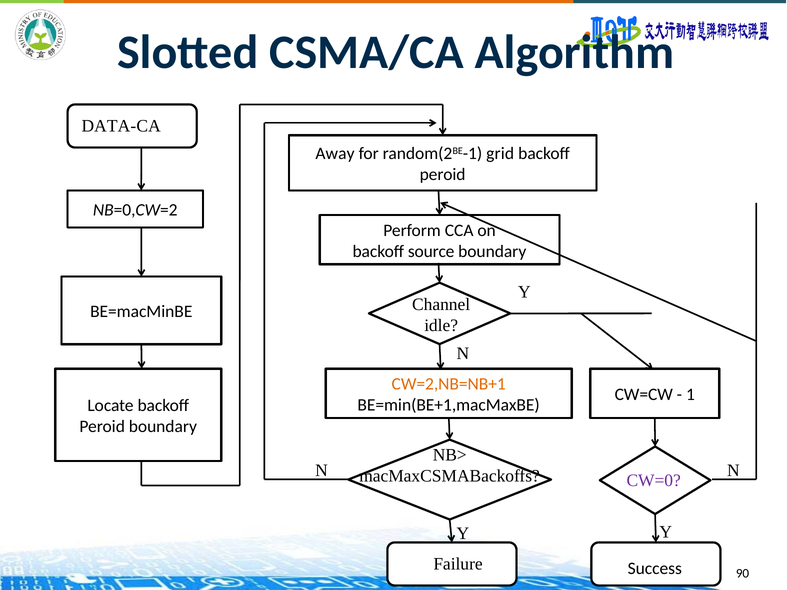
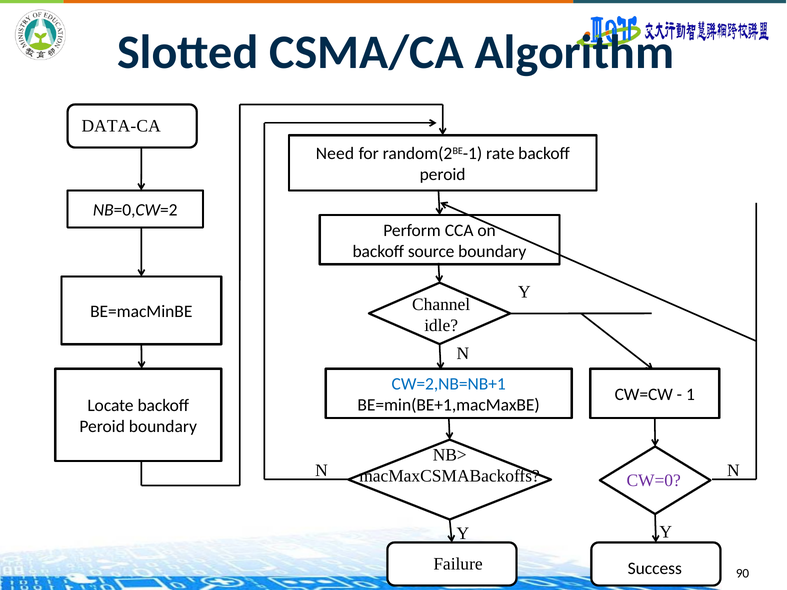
Away: Away -> Need (335, 154)
grid: grid -> rate (500, 154)
CW=2,NB=NB+1 colour: orange -> blue (449, 384)
